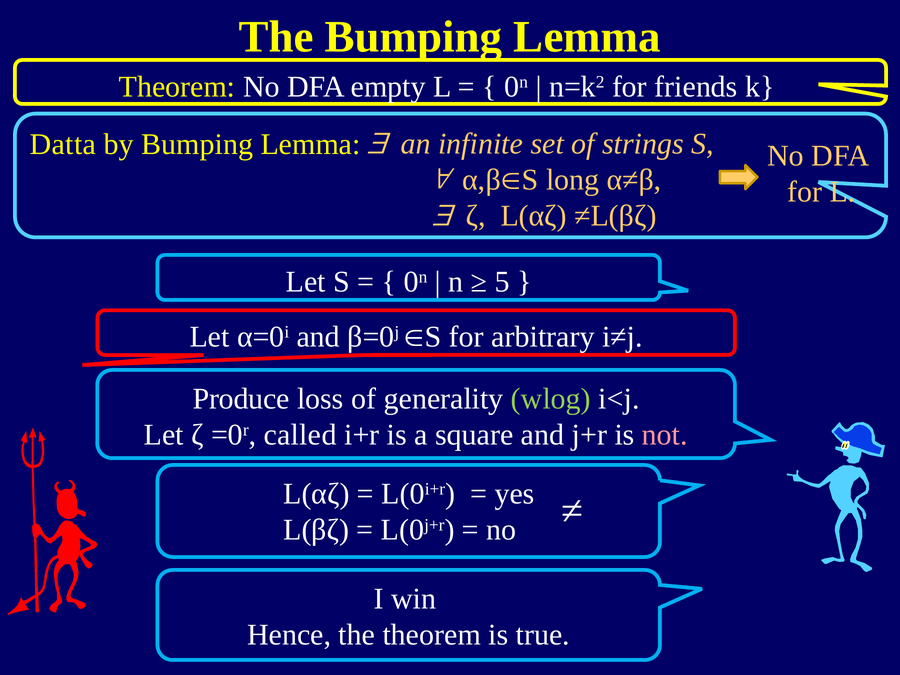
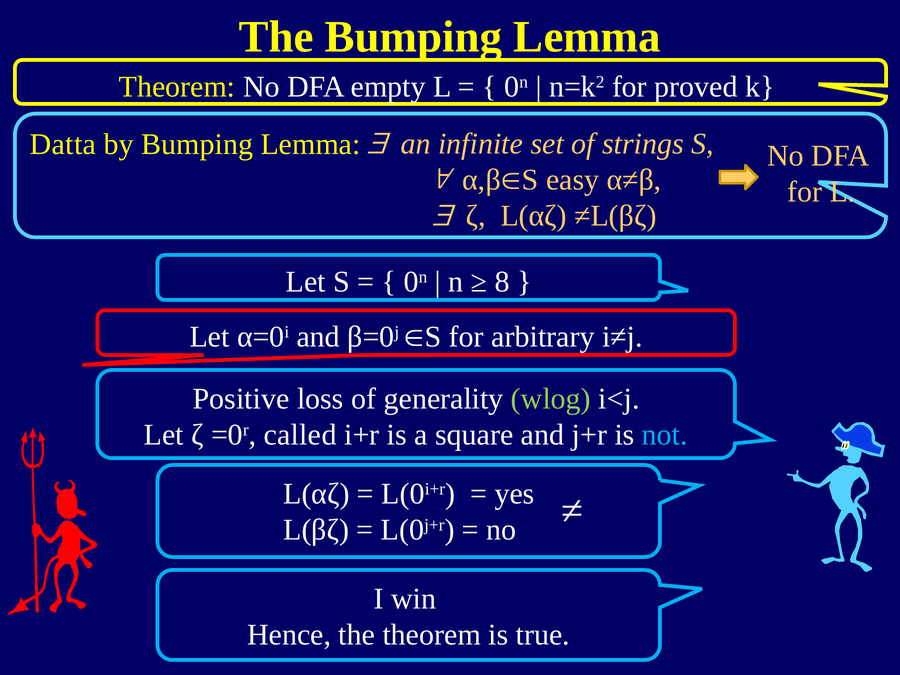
friends: friends -> proved (696, 87)
long: long -> easy (573, 180)
5: 5 -> 8 (502, 282)
Produce: Produce -> Positive (241, 399)
not colour: pink -> light blue (665, 435)
